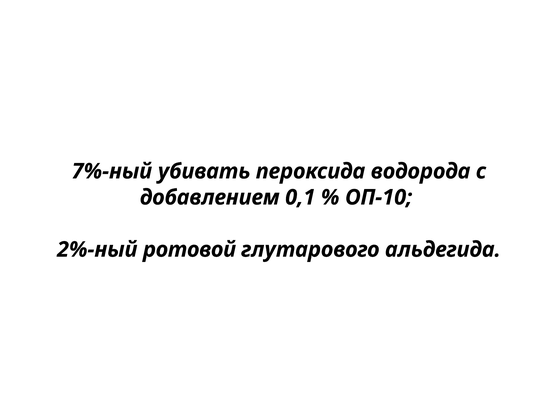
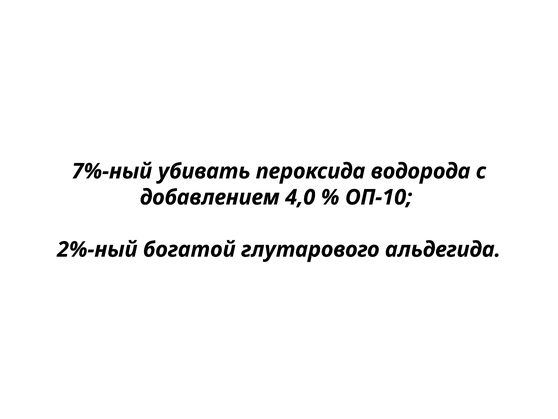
0,1: 0,1 -> 4,0 (300, 197)
ротовой: ротовой -> богатой (189, 249)
